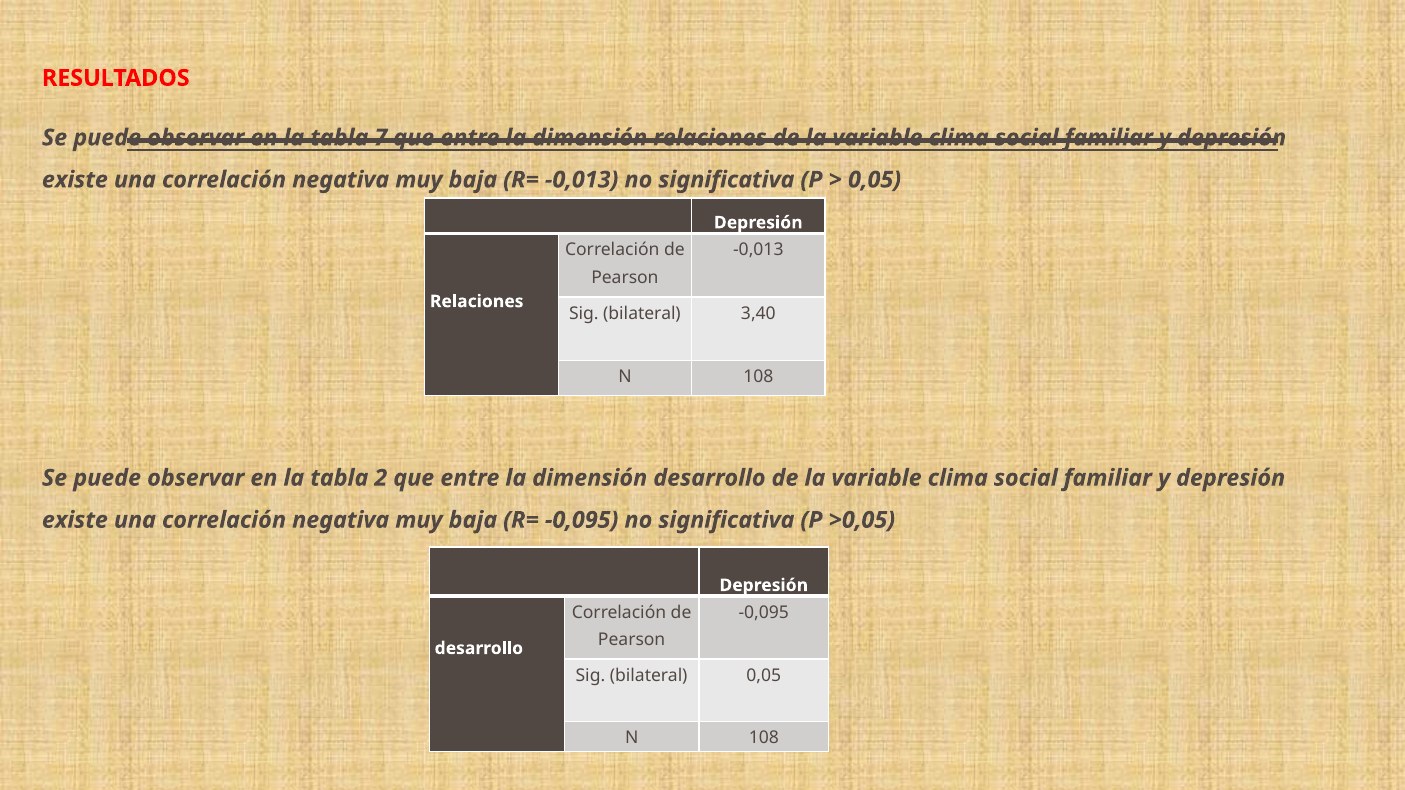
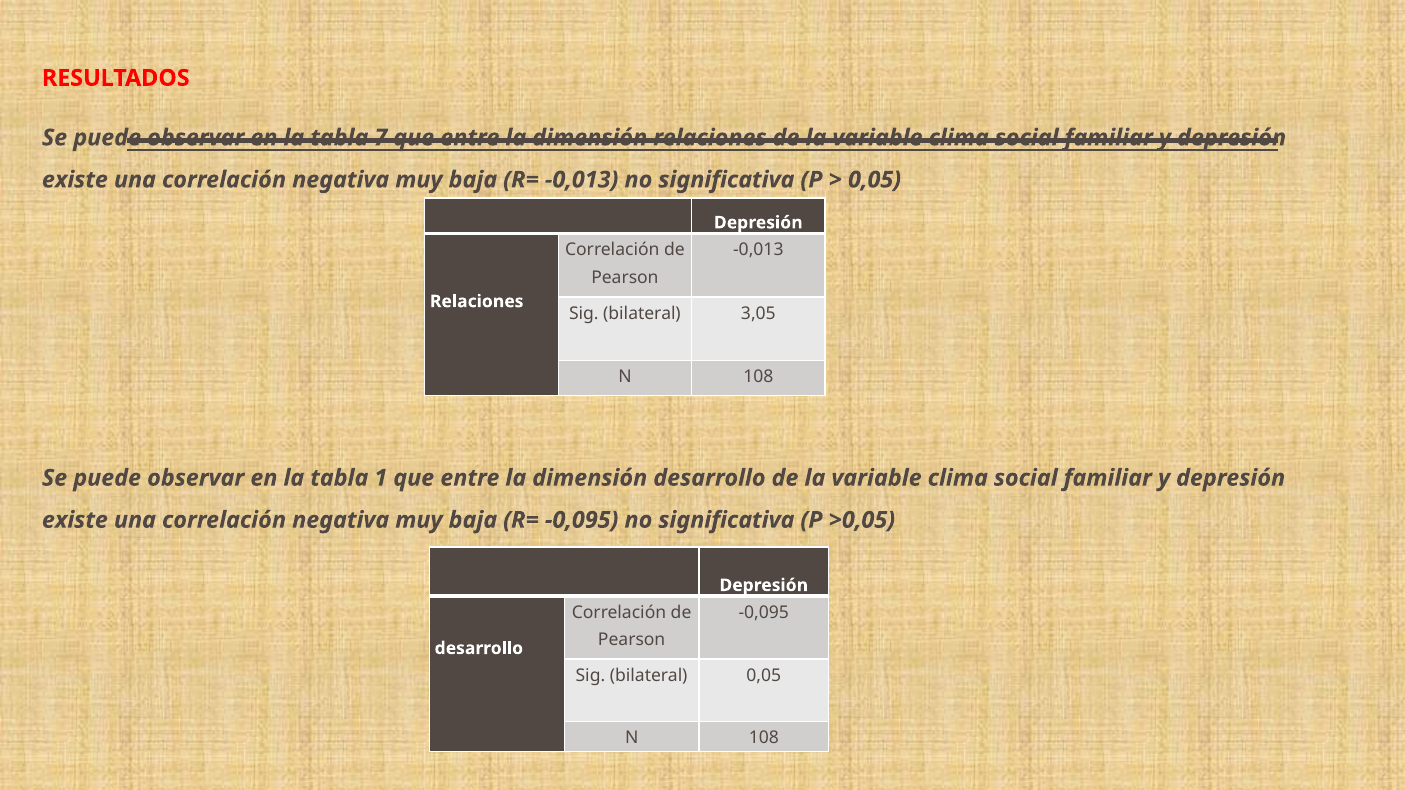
3,40: 3,40 -> 3,05 (758, 314)
2: 2 -> 1 (381, 478)
